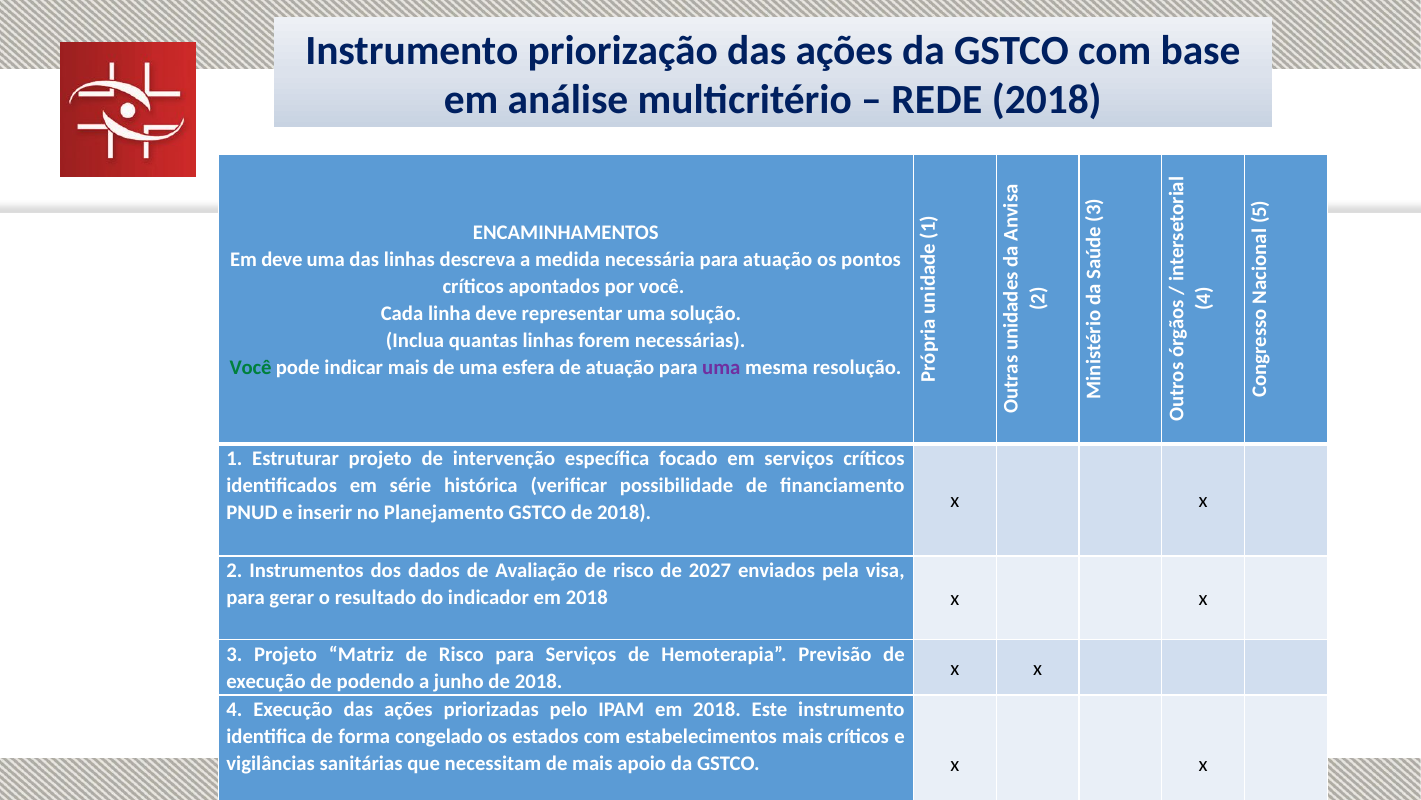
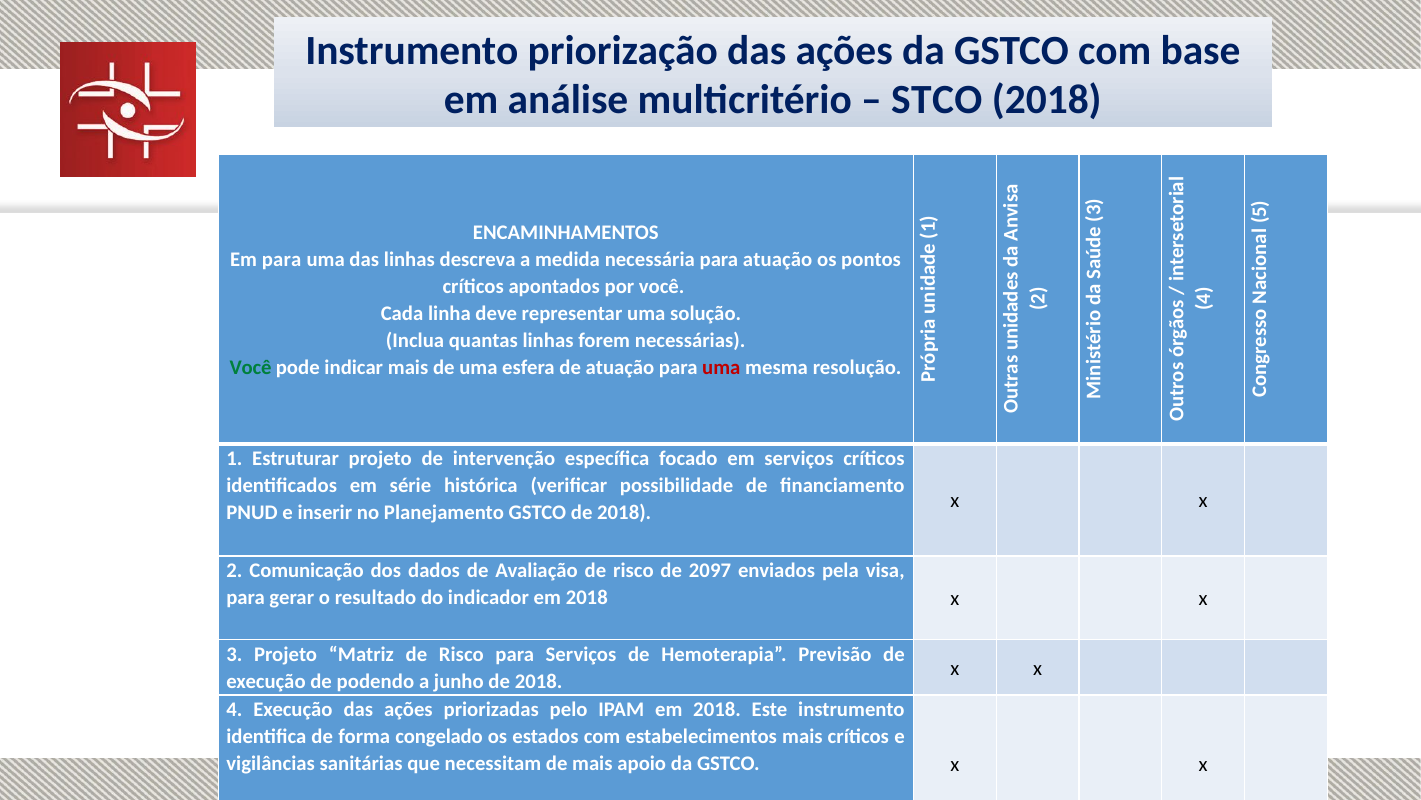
REDE: REDE -> STCO (937, 100)
Em deve: deve -> para (282, 259)
uma colour: purple -> red (721, 367)
Instrumentos: Instrumentos -> Comunicação (307, 570)
2027: 2027 -> 2097 (710, 570)
